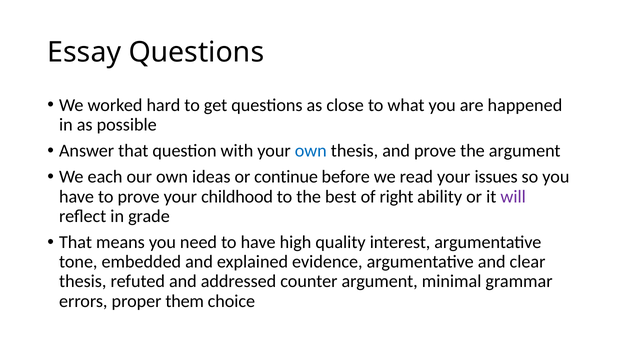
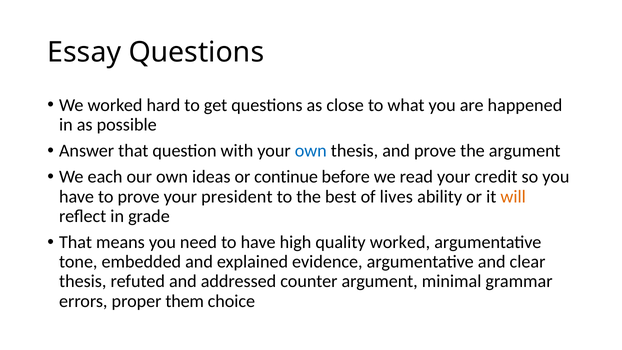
issues: issues -> credit (496, 177)
childhood: childhood -> president (237, 197)
right: right -> lives (396, 197)
will colour: purple -> orange (513, 197)
quality interest: interest -> worked (400, 242)
